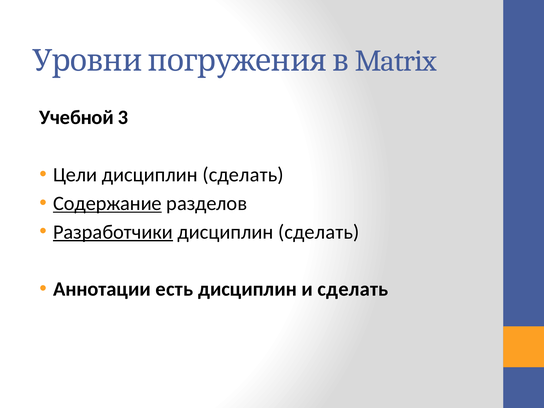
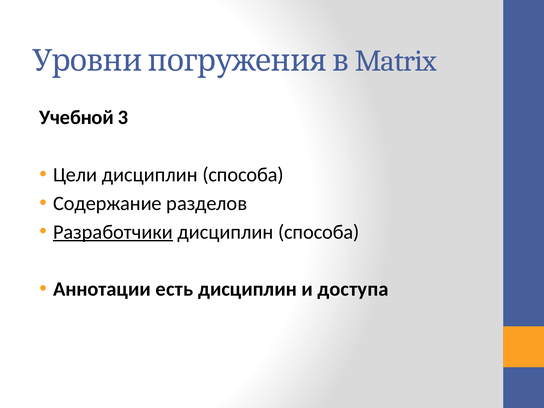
Цели дисциплин сделать: сделать -> способа (243, 175)
Содержание underline: present -> none (107, 203)
сделать: сделать -> способа (319, 232)
и сделать: сделать -> доступа (353, 289)
